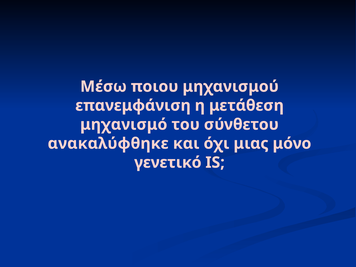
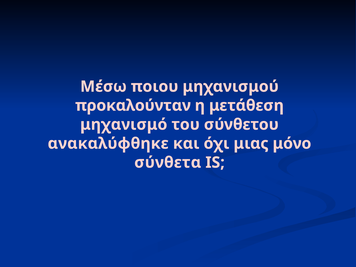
επανεμφάνιση: επανεμφάνιση -> προκαλούνταν (133, 106)
γενετικό: γενετικό -> σύνθετα (168, 162)
